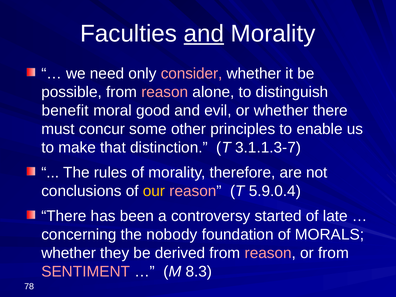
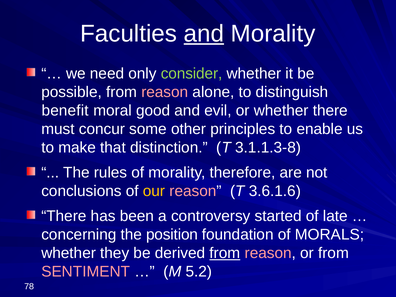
consider colour: pink -> light green (192, 73)
3.1.1.3‑7: 3.1.1.3‑7 -> 3.1.1.3‑8 (268, 147)
5.9.0.4: 5.9.0.4 -> 3.6.1.6 (275, 191)
nobody: nobody -> position (172, 235)
from underline: none -> present (225, 253)
8.3: 8.3 -> 5.2 (199, 272)
